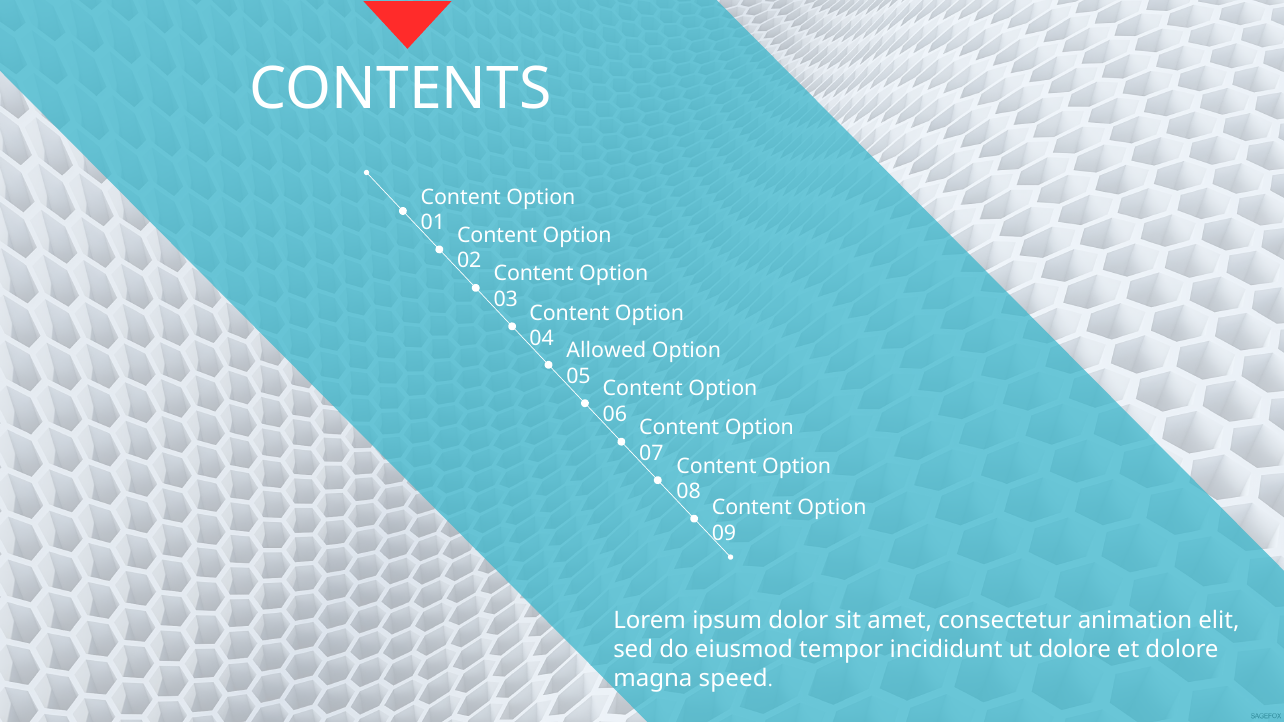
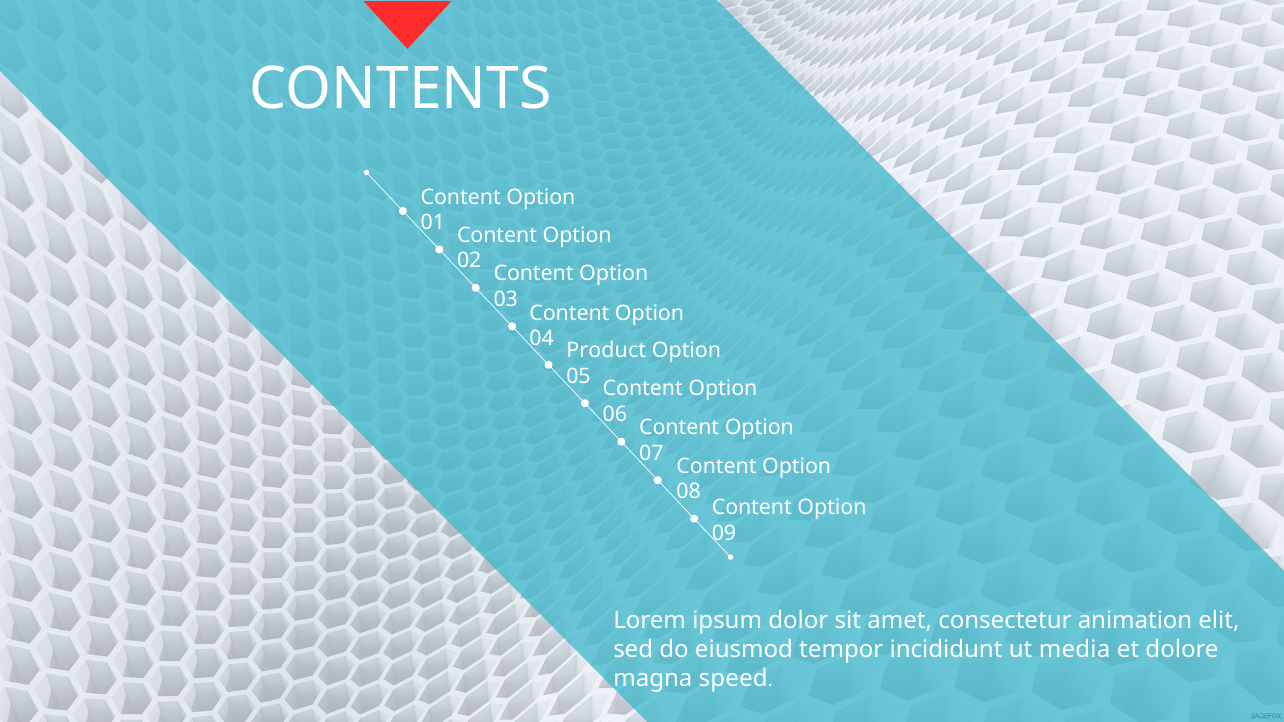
Allowed: Allowed -> Product (606, 351)
ut dolore: dolore -> media (1075, 650)
